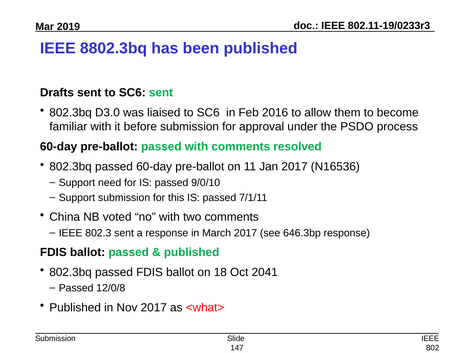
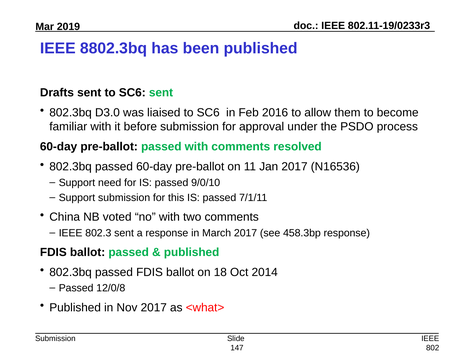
646.3bp: 646.3bp -> 458.3bp (302, 233)
2041: 2041 -> 2014 (265, 272)
